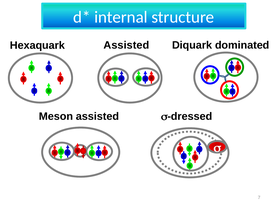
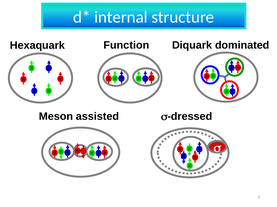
Hexaquark Assisted: Assisted -> Function (126, 45)
